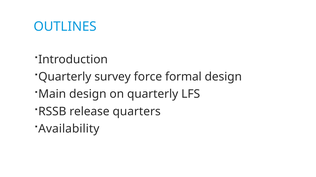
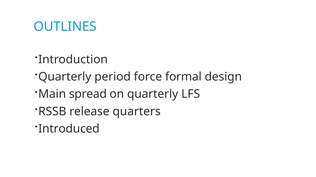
survey: survey -> period (113, 77)
Main design: design -> spread (88, 94)
Availability: Availability -> Introduced (69, 129)
